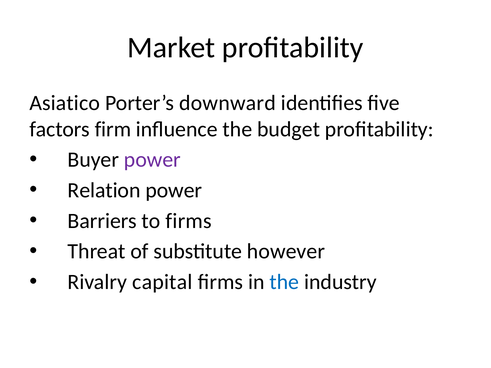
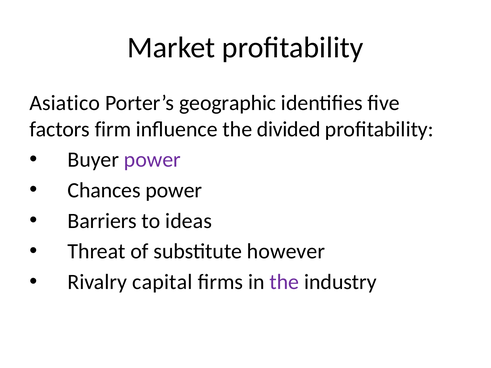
downward: downward -> geographic (228, 103)
budget: budget -> divided (289, 129)
Relation: Relation -> Chances (104, 190)
to firms: firms -> ideas (189, 221)
the colour: blue -> purple (284, 282)
